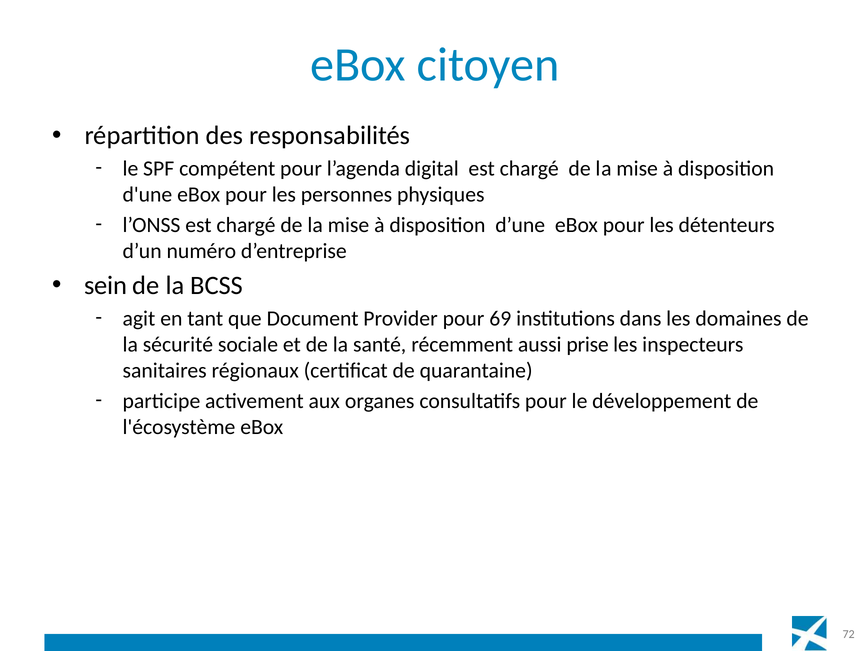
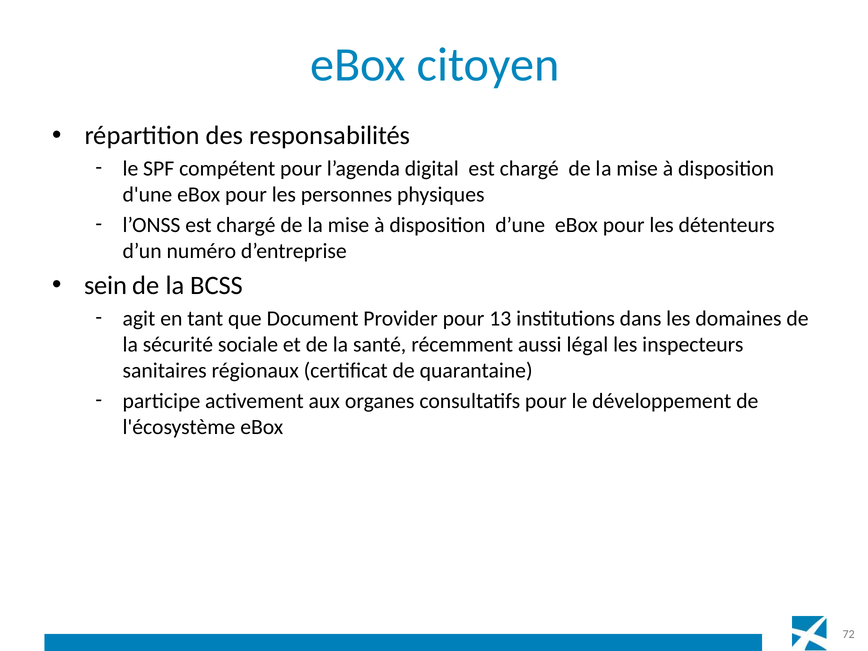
69: 69 -> 13 (500, 319)
prise: prise -> légal (587, 345)
